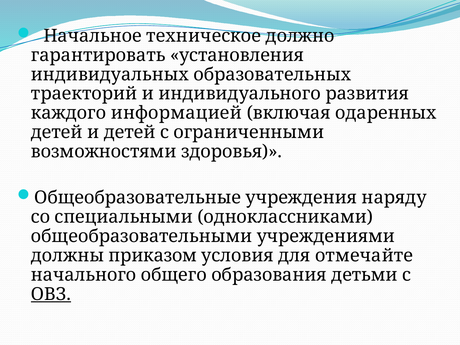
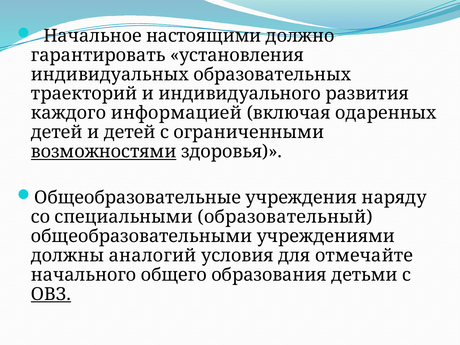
техническое: техническое -> настоящими (204, 36)
возможностями underline: none -> present (104, 152)
одноклассниками: одноклассниками -> образовательный (285, 217)
приказом: приказом -> аналогий (153, 256)
